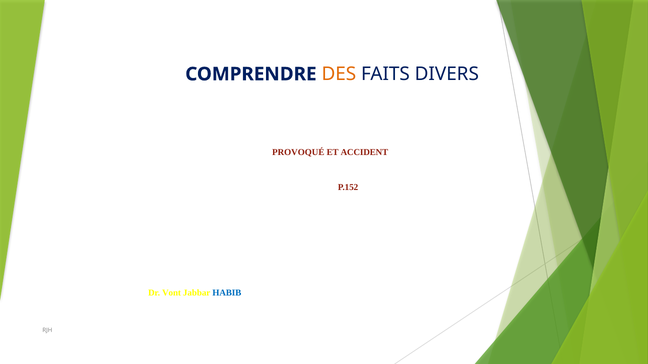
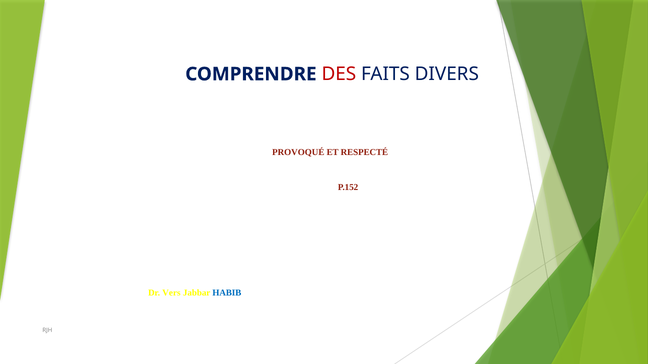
DES colour: orange -> red (339, 74)
ACCIDENT: ACCIDENT -> RESPECTÉ (364, 152)
Vont: Vont -> Vers (171, 293)
